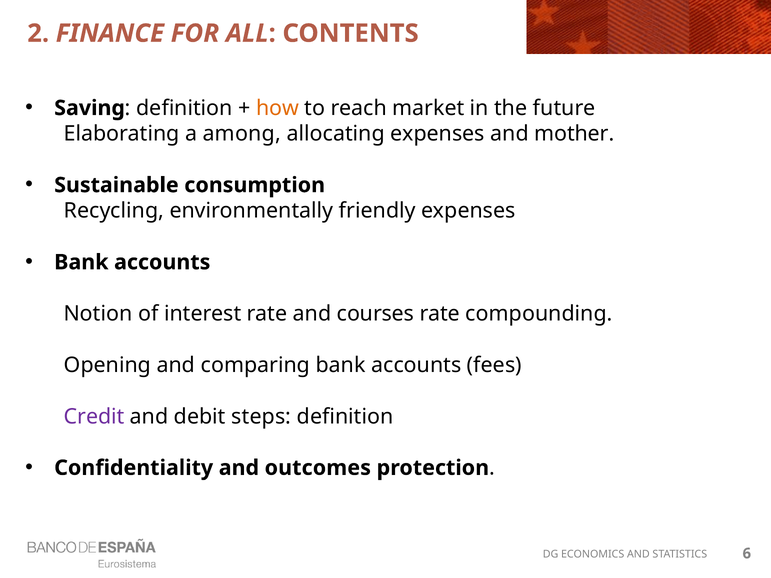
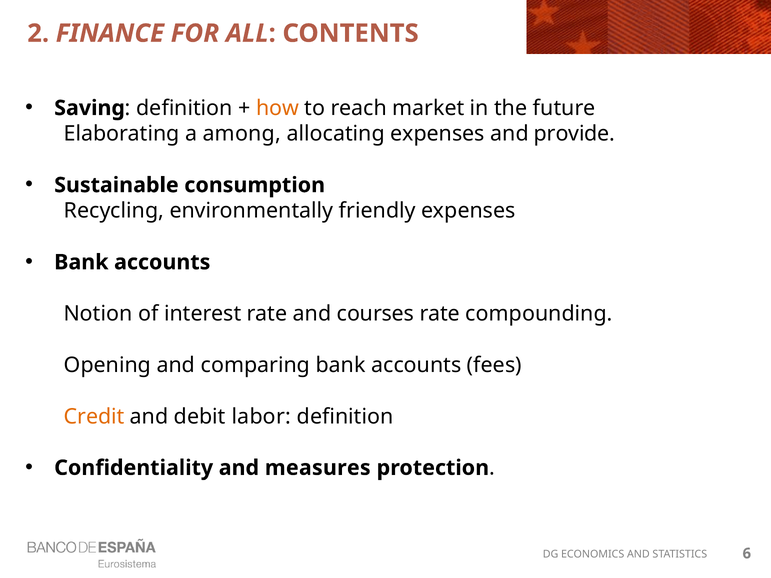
mother: mother -> provide (574, 134)
Credit colour: purple -> orange (94, 417)
steps: steps -> labor (261, 417)
outcomes: outcomes -> measures (318, 468)
